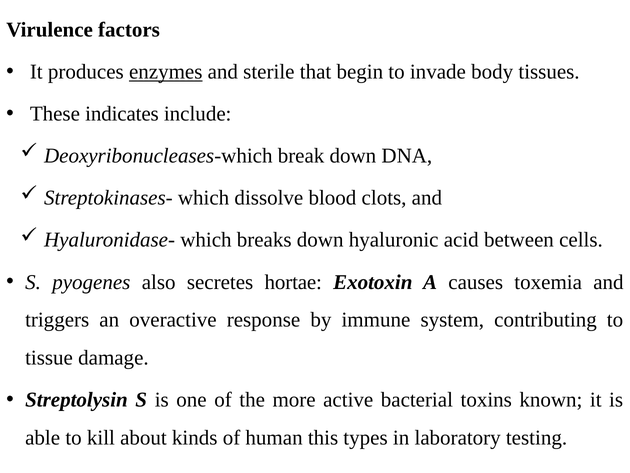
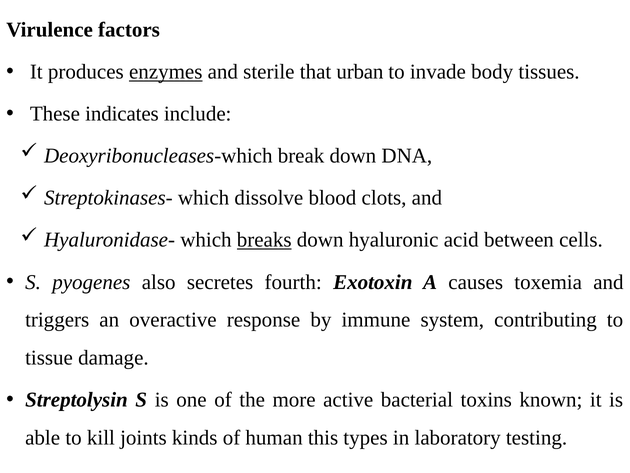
begin: begin -> urban (360, 72)
breaks underline: none -> present (264, 240)
hortae: hortae -> fourth (293, 282)
about: about -> joints (143, 437)
